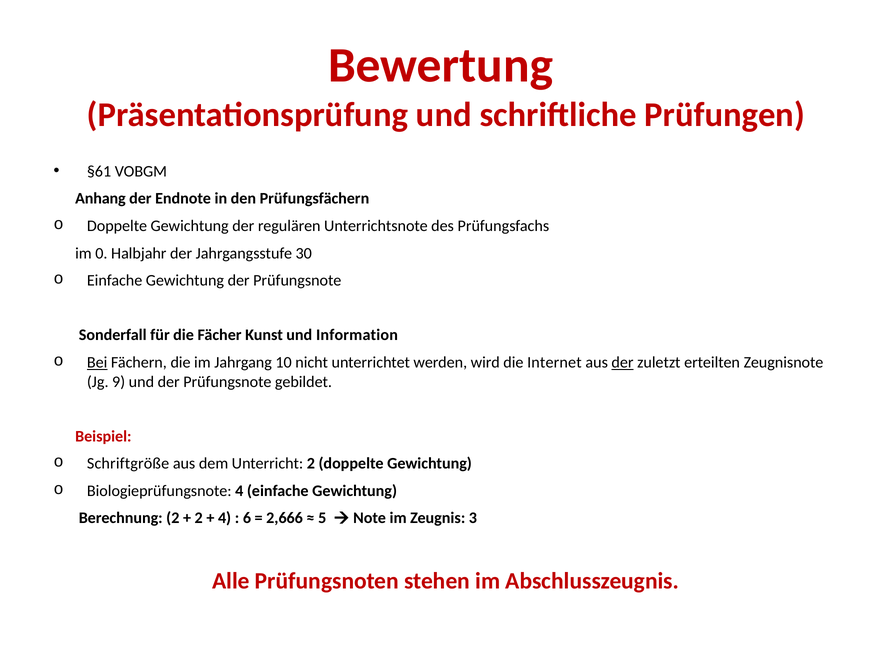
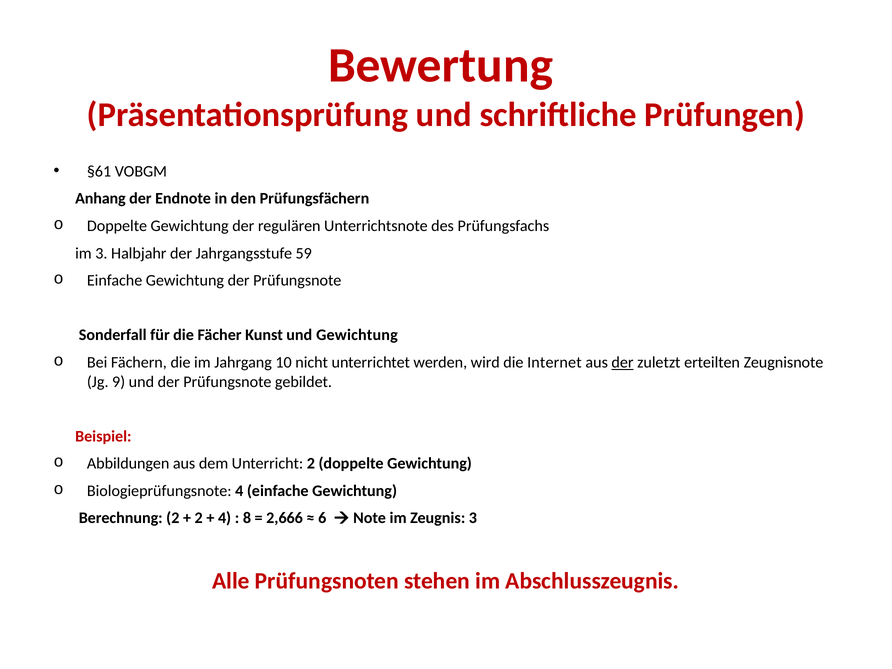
im 0: 0 -> 3 (101, 253)
30: 30 -> 59 (304, 253)
und Information: Information -> Gewichtung (357, 335)
Bei underline: present -> none (97, 362)
Schriftgröße: Schriftgröße -> Abbildungen (128, 464)
6: 6 -> 8 (247, 518)
5: 5 -> 6 (322, 518)
